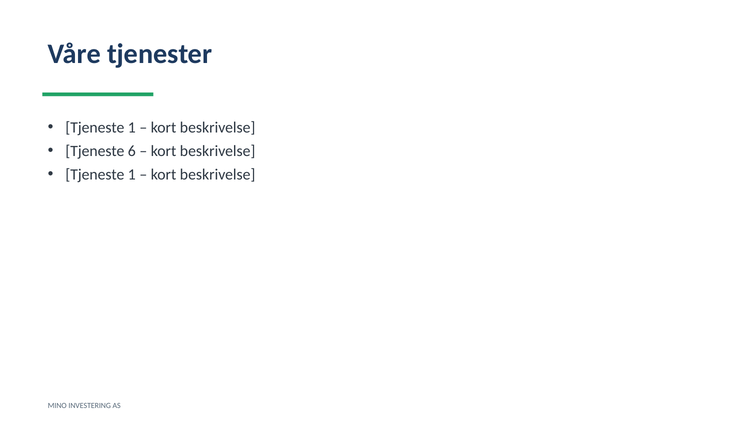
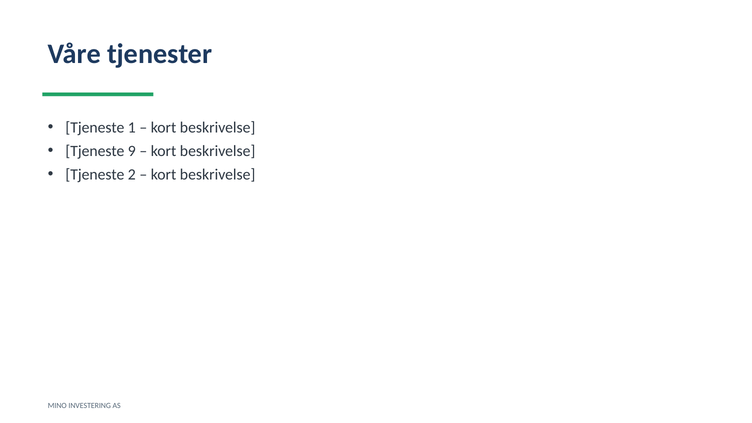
6: 6 -> 9 (132, 151)
1: 1 -> 2 (132, 174)
